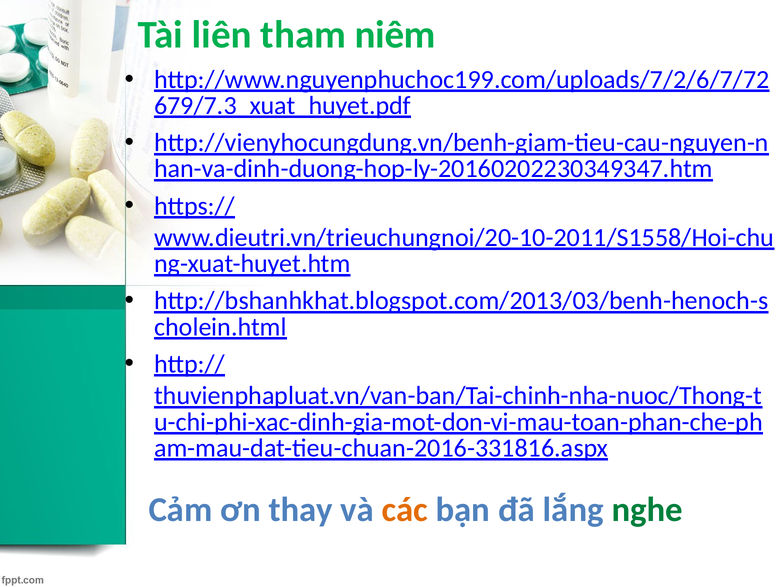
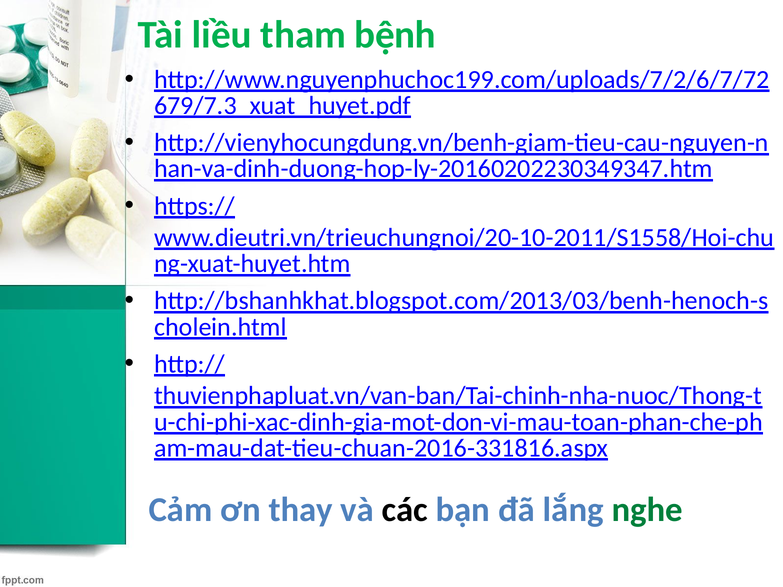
liên: liên -> liều (222, 35)
niêm: niêm -> bệnh (395, 35)
các colour: orange -> black (405, 510)
